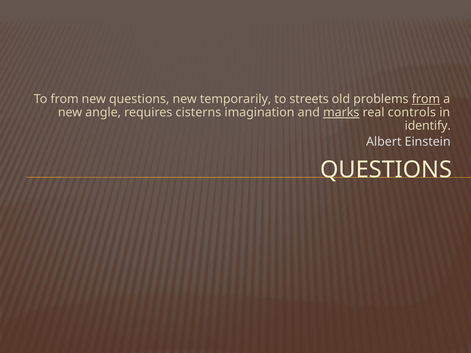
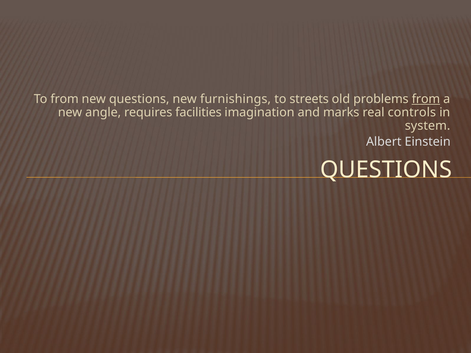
temporarily: temporarily -> furnishings (235, 99)
cisterns: cisterns -> facilities (198, 113)
marks underline: present -> none (341, 113)
identify: identify -> system (428, 126)
